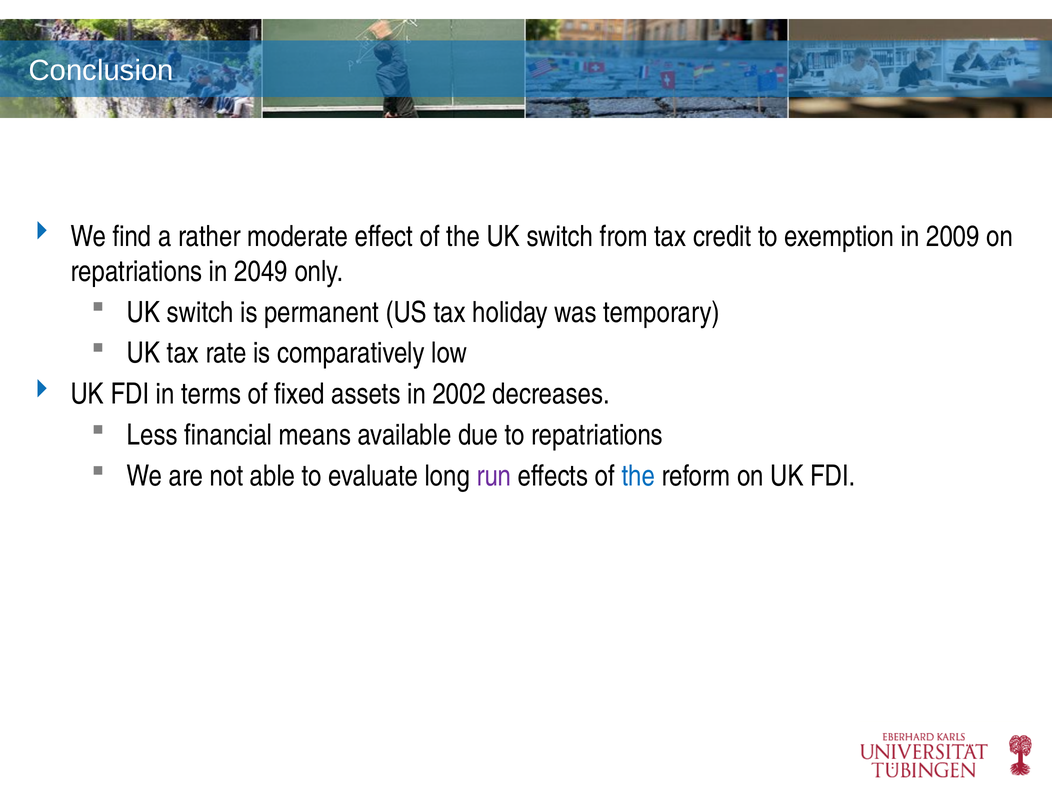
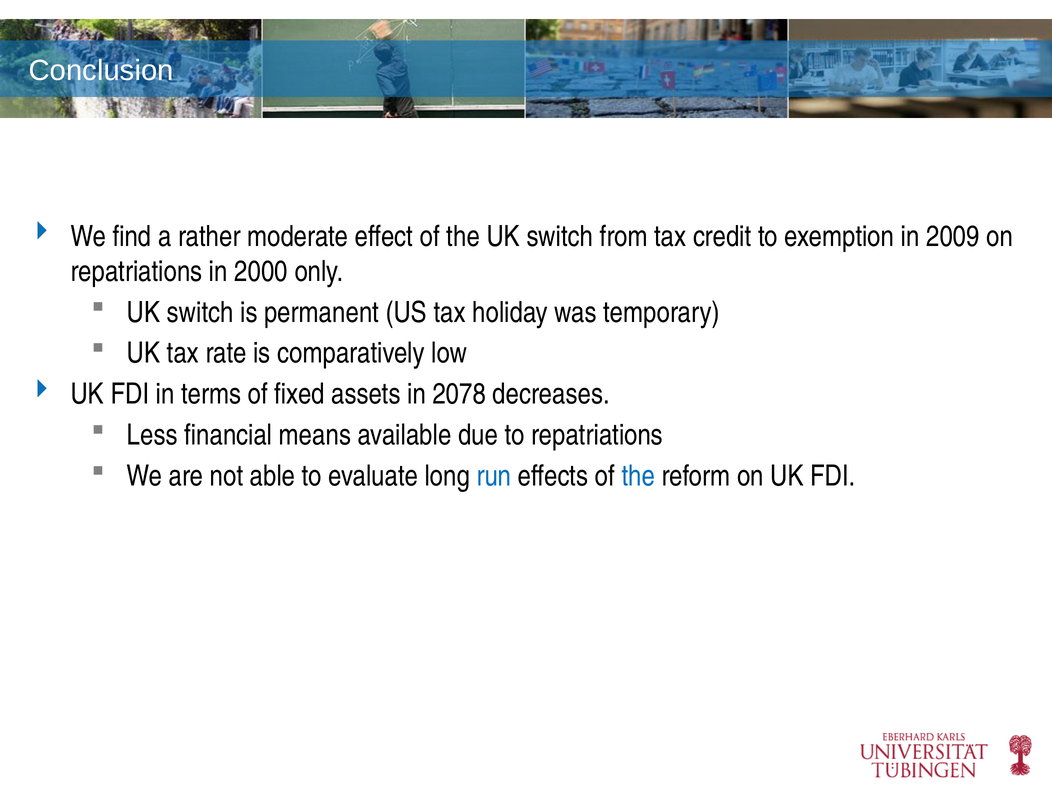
2049: 2049 -> 2000 (261, 271)
2002: 2002 -> 2078 (459, 394)
run colour: purple -> blue (494, 476)
